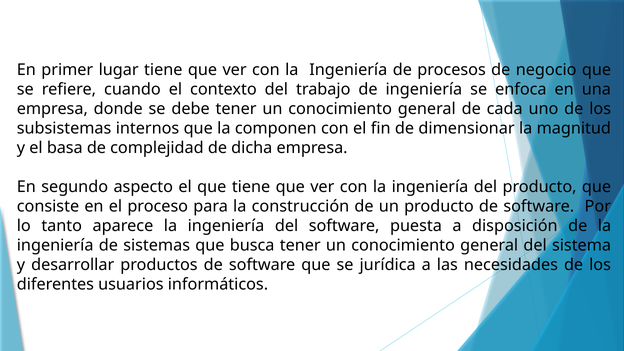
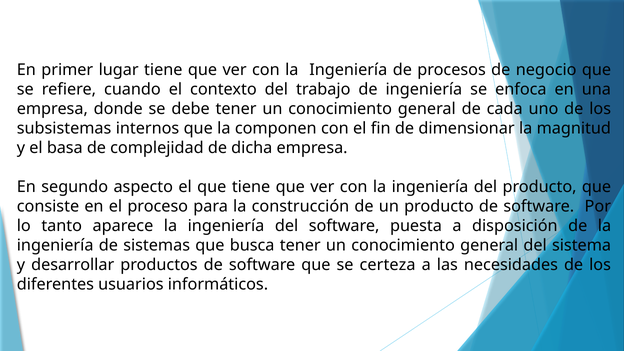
jurídica: jurídica -> certeza (388, 265)
